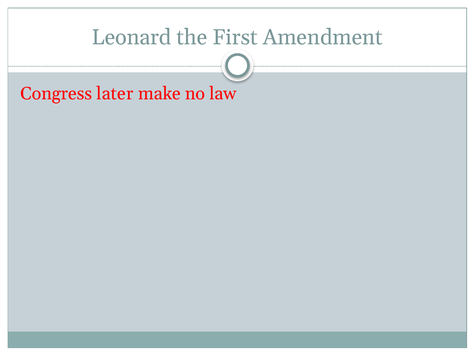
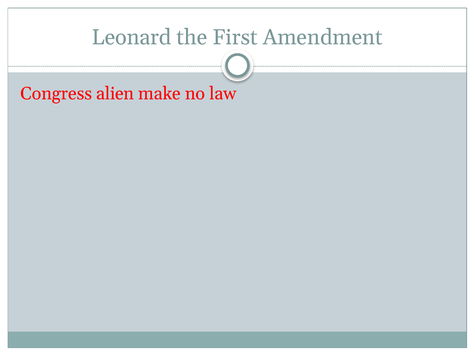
later: later -> alien (115, 94)
